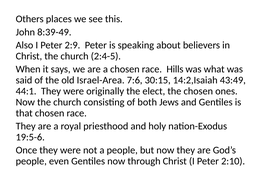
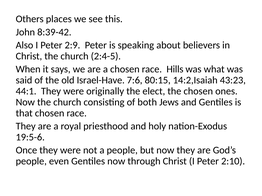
8:39-49: 8:39-49 -> 8:39-42 (54, 32)
Israel-Area: Israel-Area -> Israel-Have (101, 80)
30:15: 30:15 -> 80:15 (158, 80)
43:49: 43:49 -> 43:23 (233, 80)
